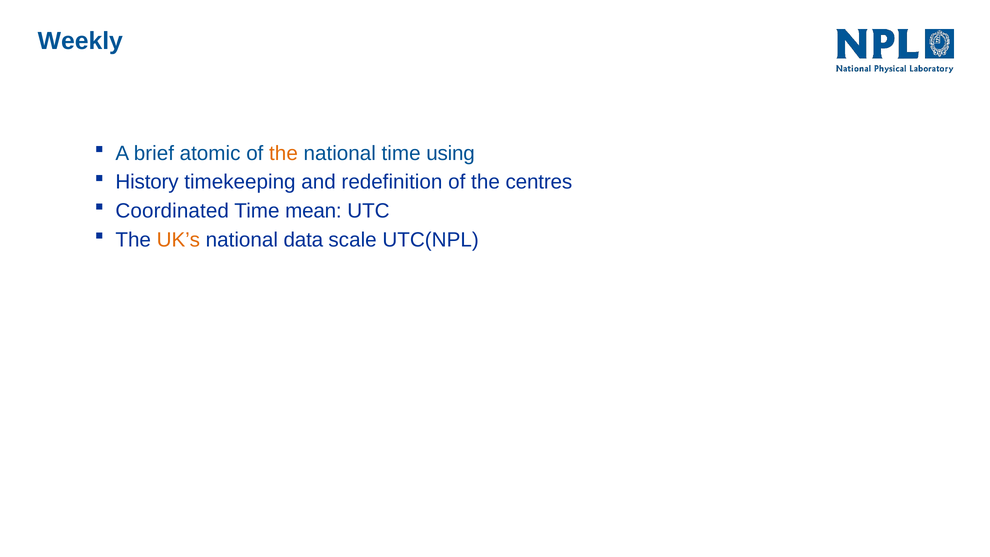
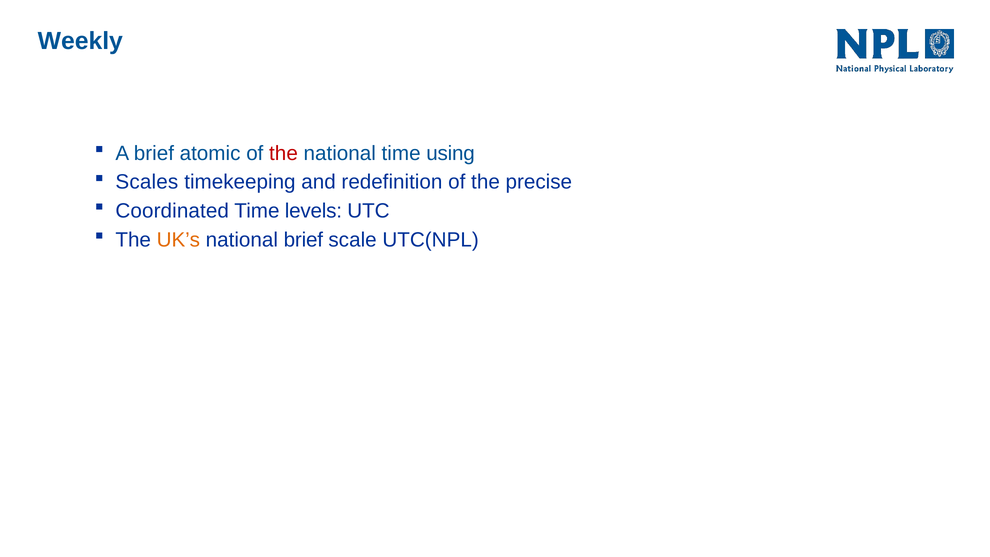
the colour: orange -> red (283, 153)
History: History -> Scales (147, 182)
centres: centres -> precise (539, 182)
mean: mean -> levels (313, 211)
national data: data -> brief (303, 240)
